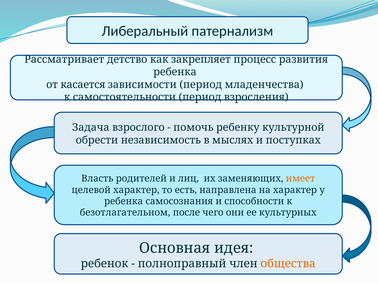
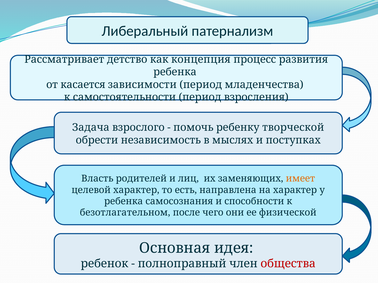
закрепляет: закрепляет -> концепция (201, 60)
культурной: культурной -> творческой (293, 128)
культурных: культурных -> физической (288, 213)
общества colour: orange -> red (288, 264)
